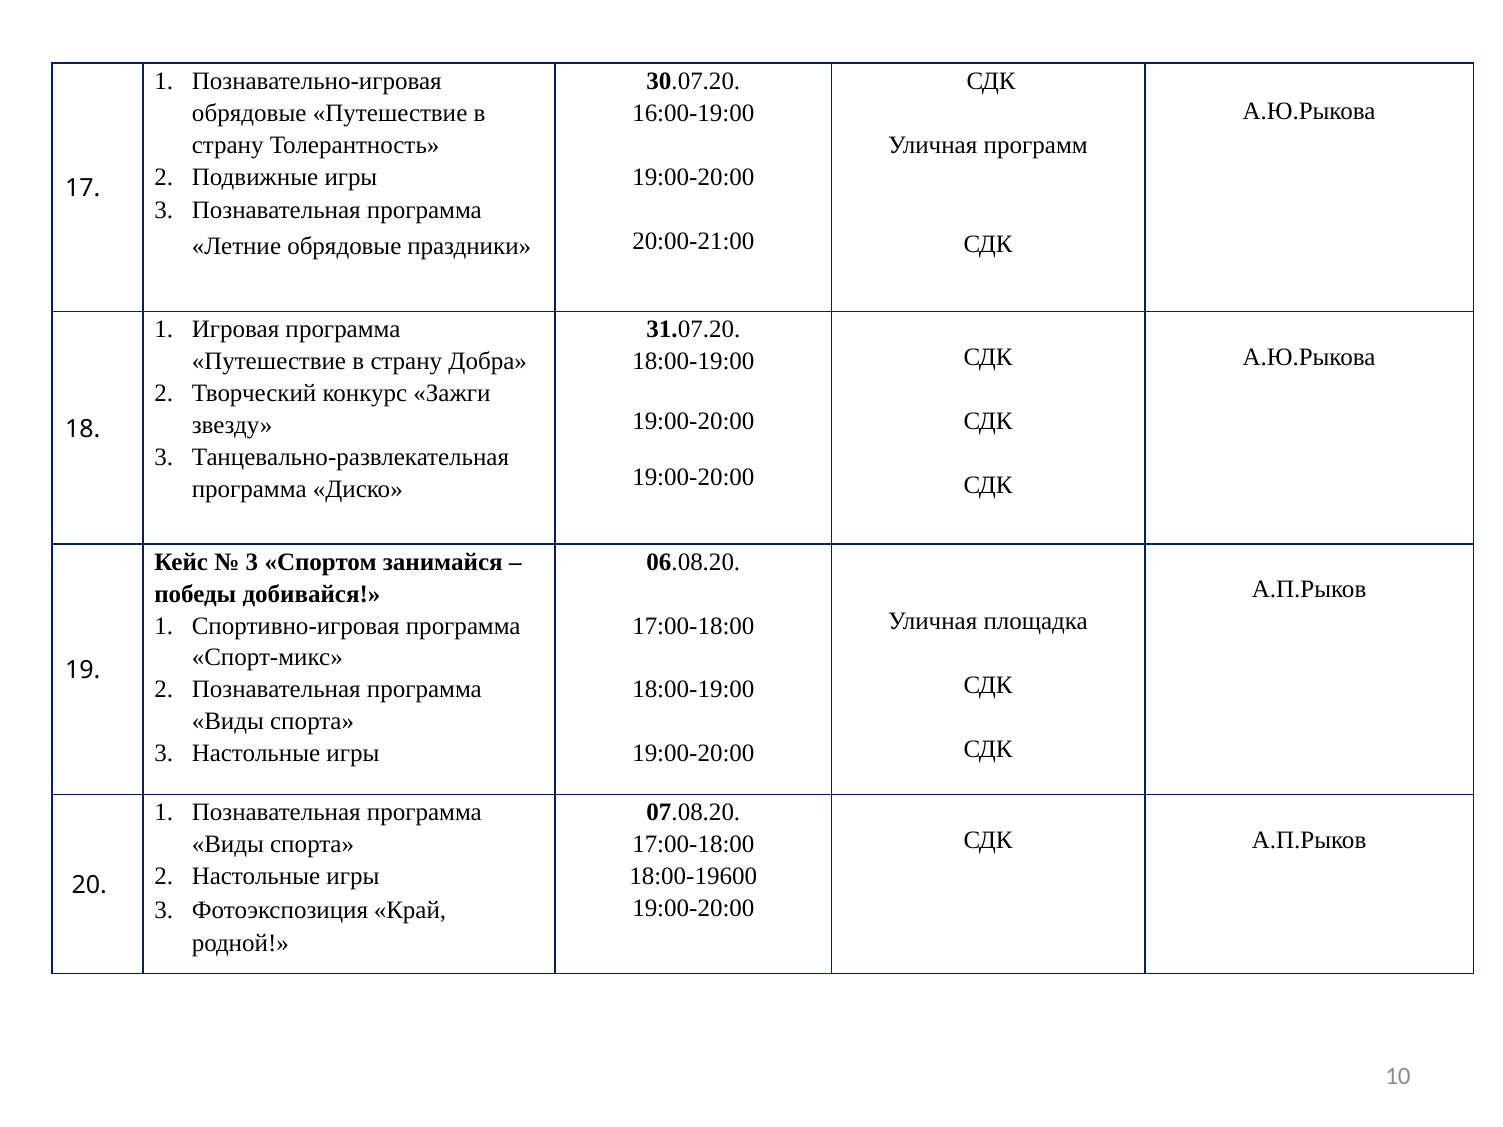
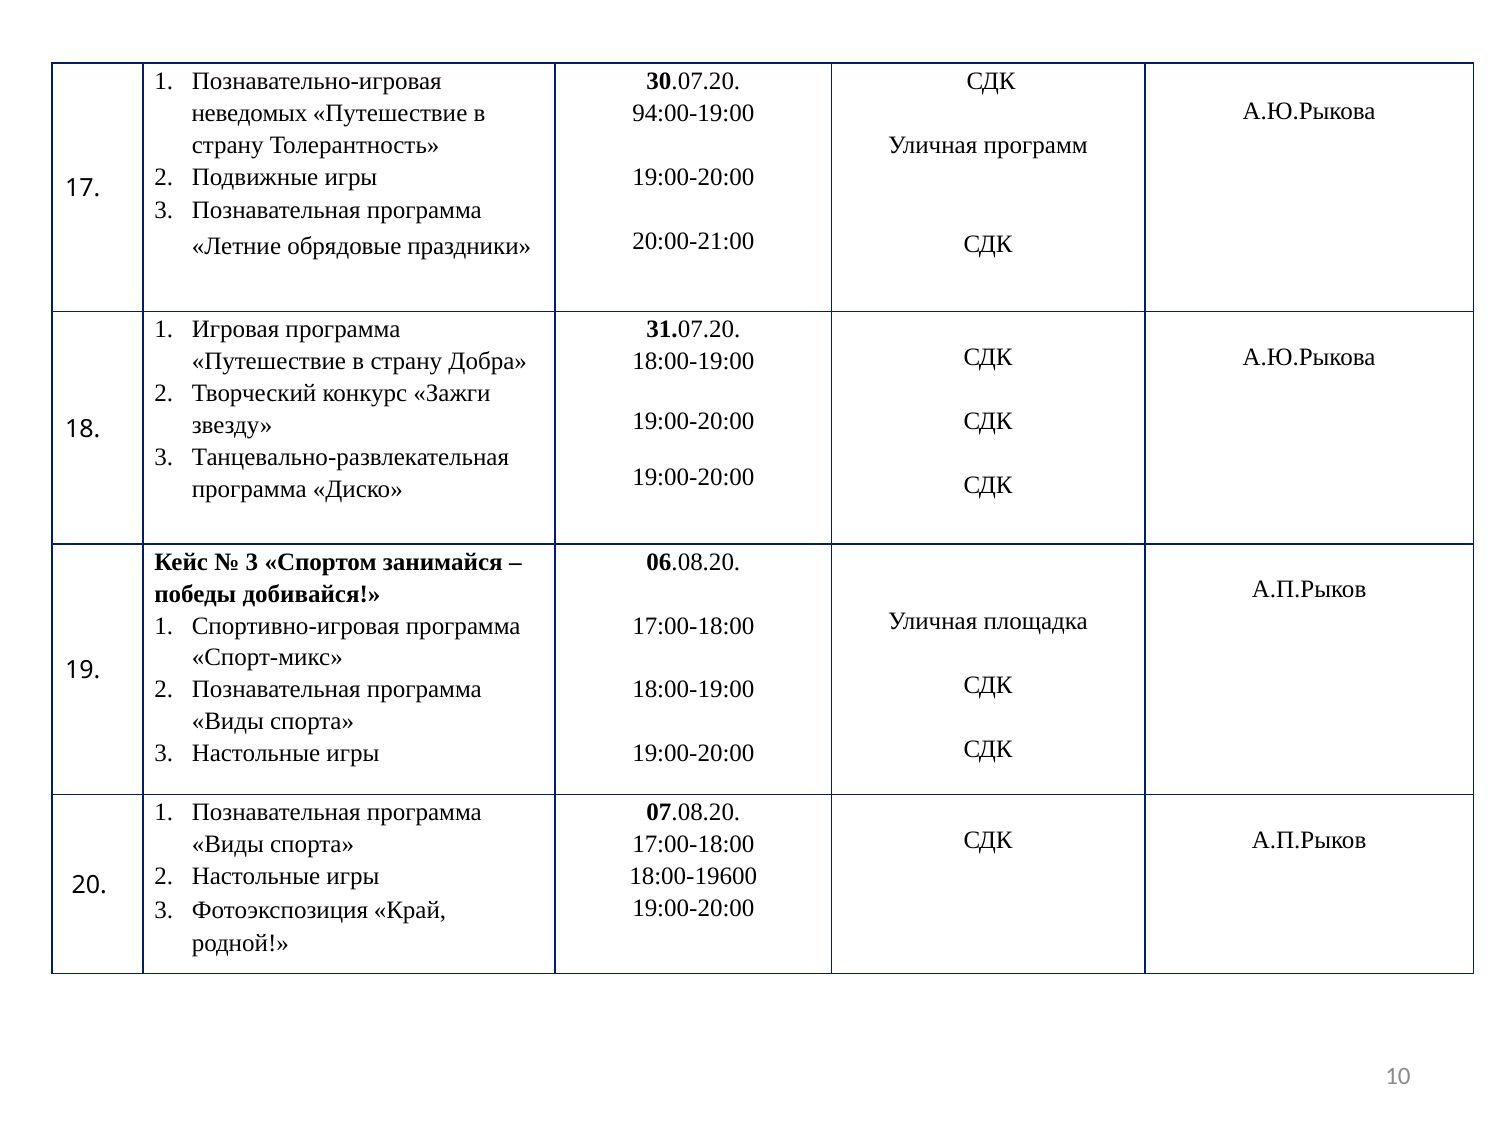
обрядовые: обрядовые -> неведомых (249, 113)
16:00-19:00: 16:00-19:00 -> 94:00-19:00 (693, 113)
